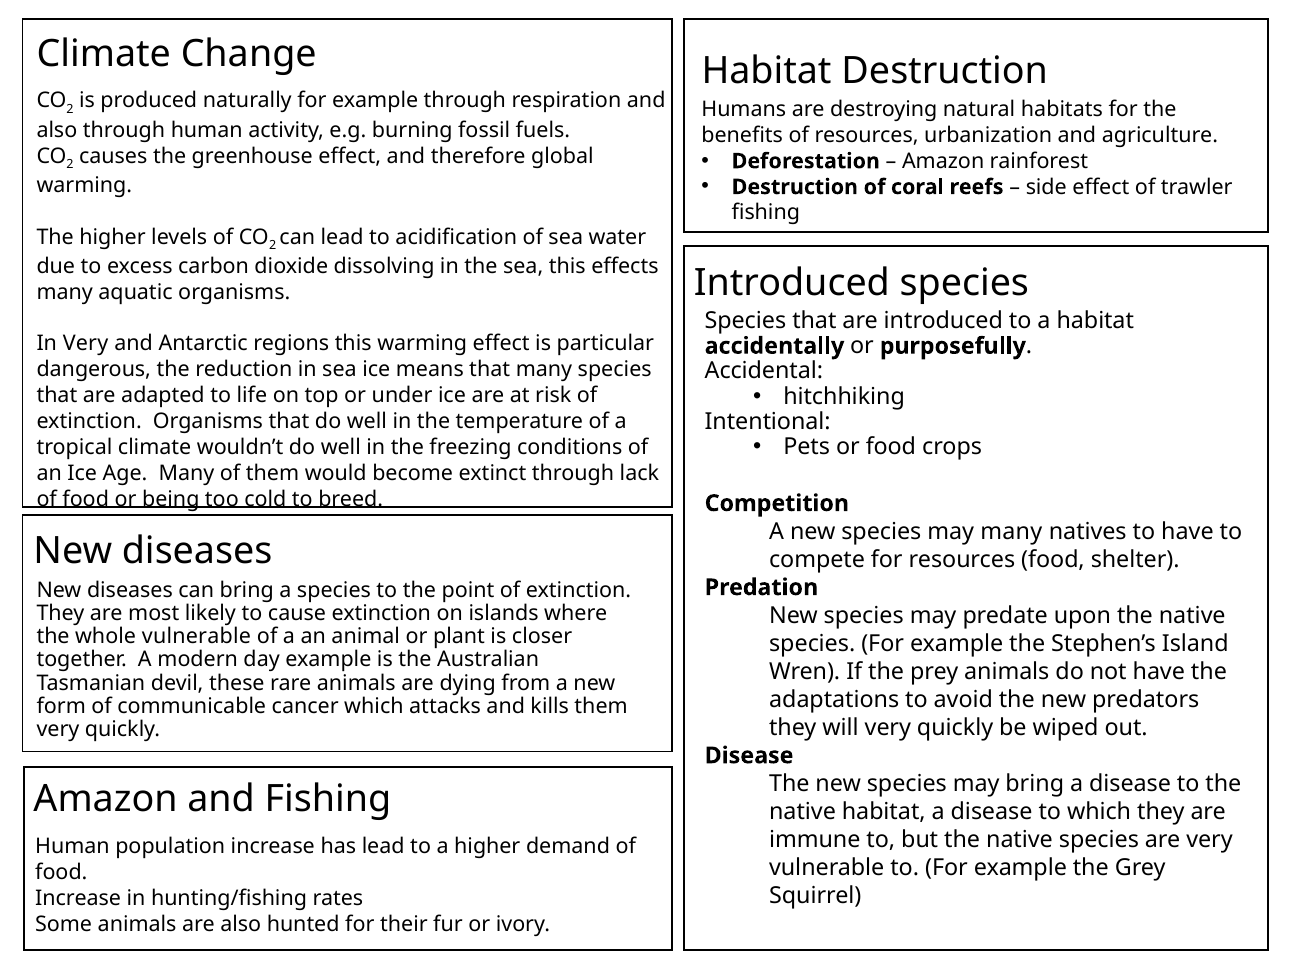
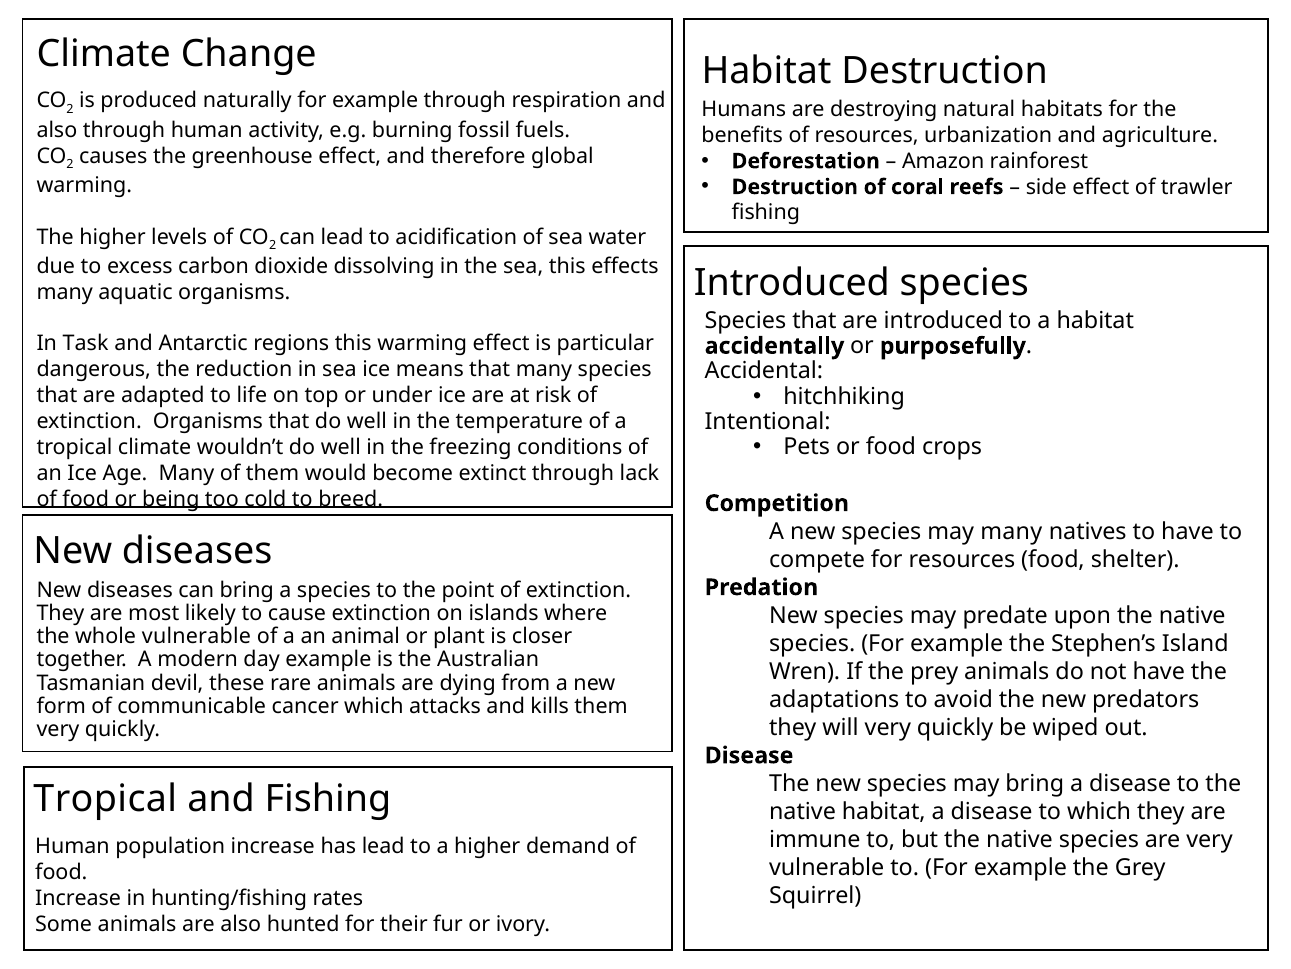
In Very: Very -> Task (86, 344)
Amazon: Amazon -> Tropical (105, 798)
